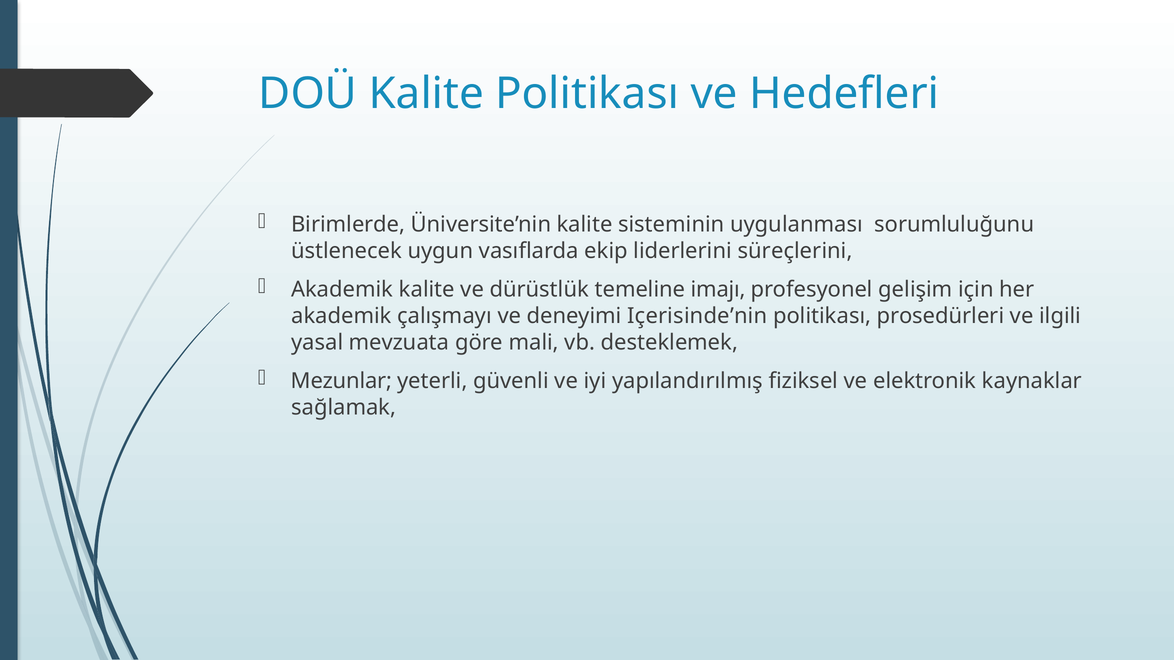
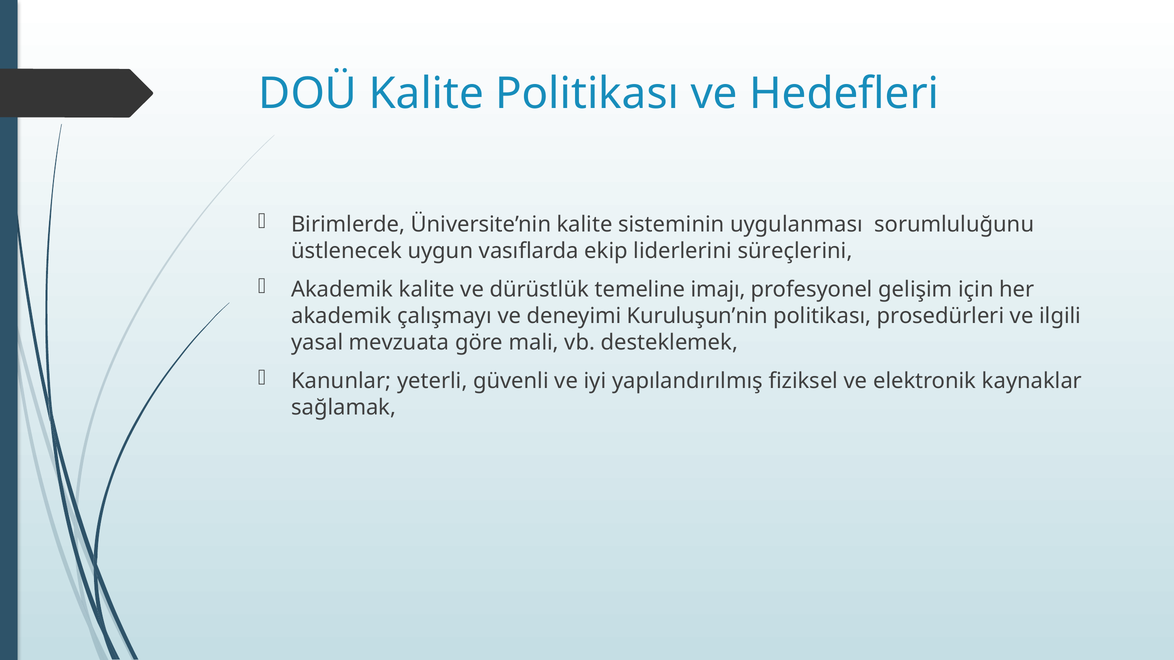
Içerisinde’nin: Içerisinde’nin -> Kuruluşun’nin (697, 316)
Mezunlar: Mezunlar -> Kanunlar (341, 381)
